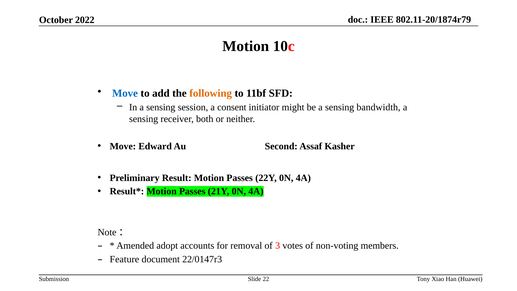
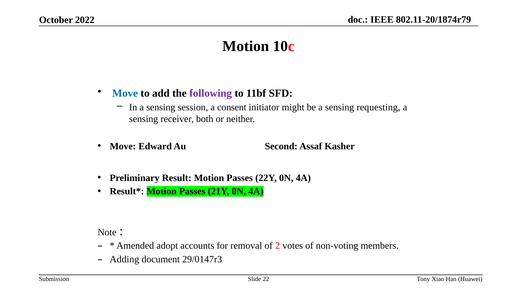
following colour: orange -> purple (211, 93)
bandwidth: bandwidth -> requesting (378, 107)
3: 3 -> 2 (278, 246)
Feature: Feature -> Adding (124, 259)
22/0147r3: 22/0147r3 -> 29/0147r3 (202, 259)
